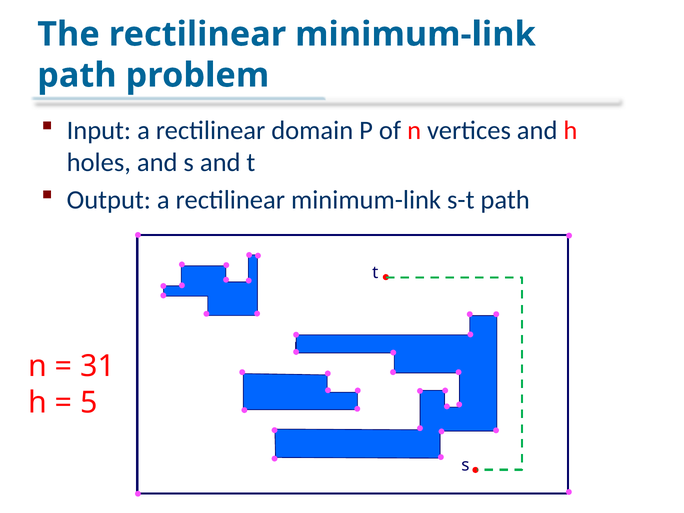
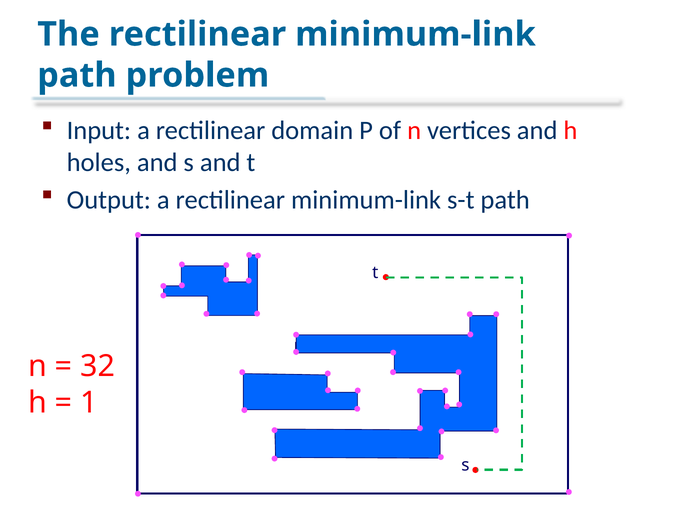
31: 31 -> 32 (98, 366)
5: 5 -> 1 (89, 403)
